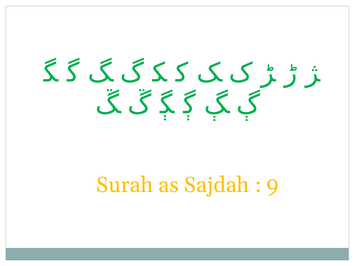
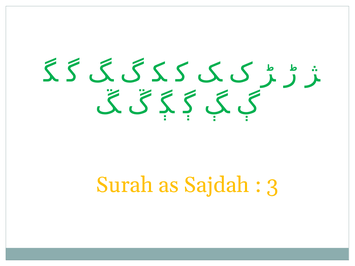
9: 9 -> 3 (272, 185)
